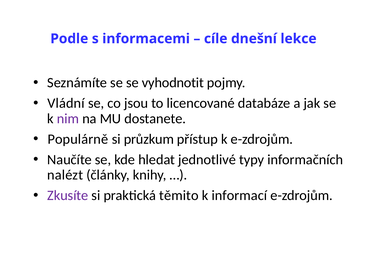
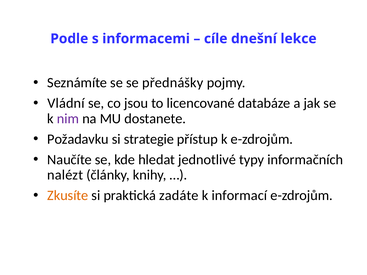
vyhodnotit: vyhodnotit -> přednášky (173, 83)
Populárně: Populárně -> Požadavku (78, 139)
průzkum: průzkum -> strategie (149, 139)
Zkusíte colour: purple -> orange (68, 196)
těmito: těmito -> zadáte (179, 196)
